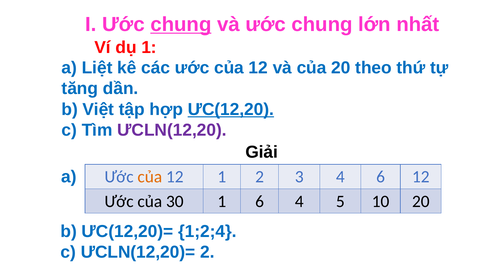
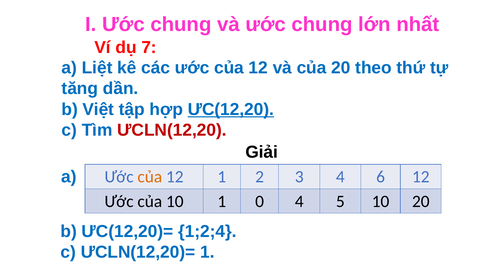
chung underline: present -> none (181, 24)
dụ 1: 1 -> 7 (149, 48)
ƯCLN(12,20 colour: purple -> red (172, 130)
của 30: 30 -> 10 (175, 201)
1 6: 6 -> 0 (260, 201)
ƯCLN(12,20)= 2: 2 -> 1 (207, 252)
